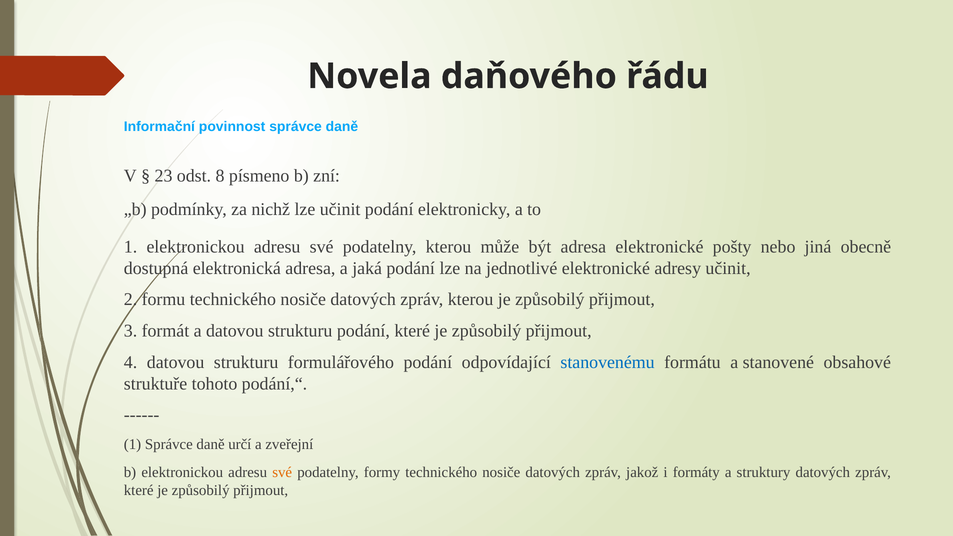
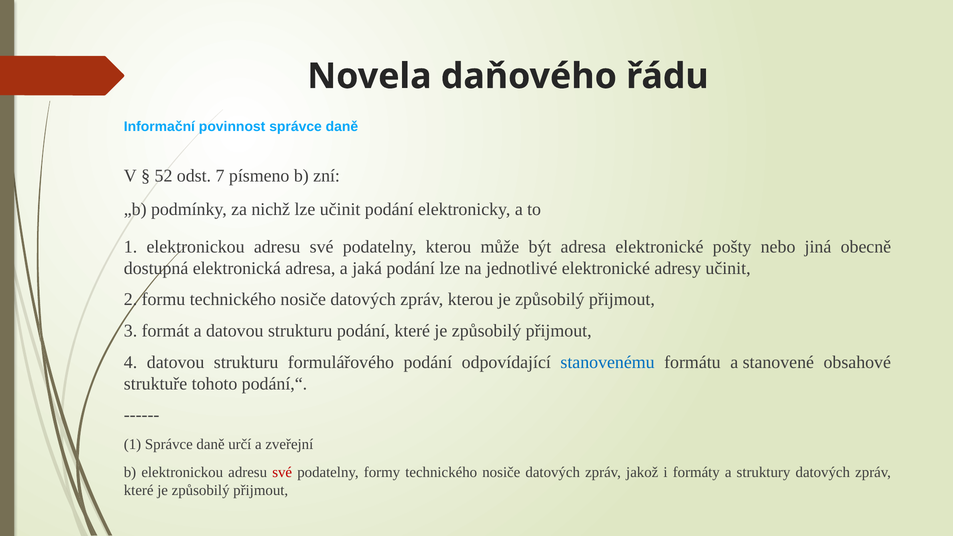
23: 23 -> 52 (164, 176)
8: 8 -> 7 (220, 176)
své colour: orange -> red (282, 472)
